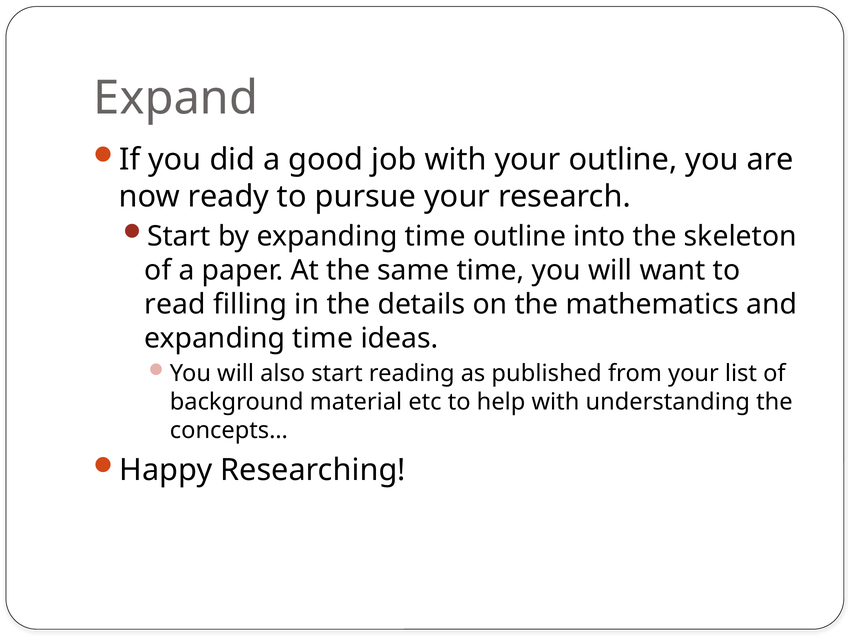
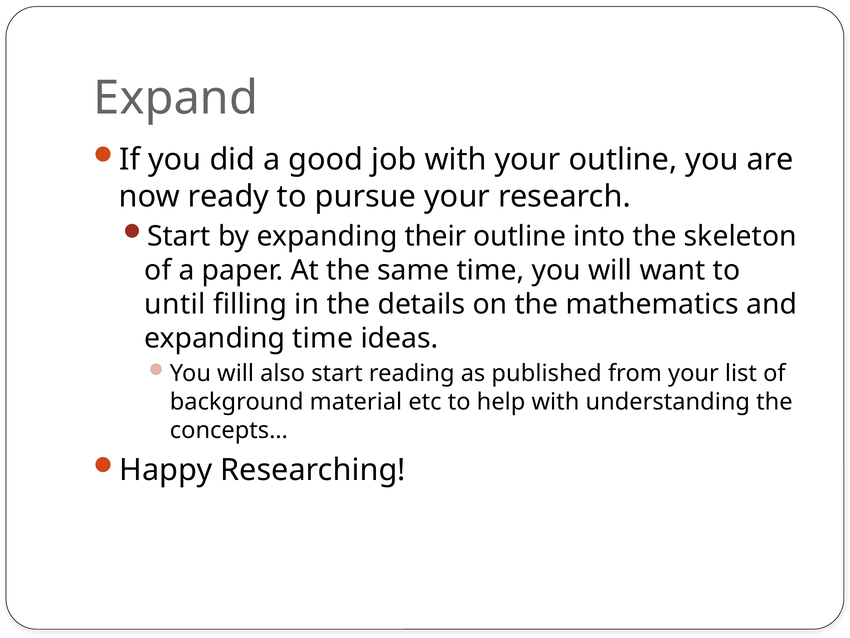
by expanding time: time -> their (435, 236)
read: read -> until (175, 304)
